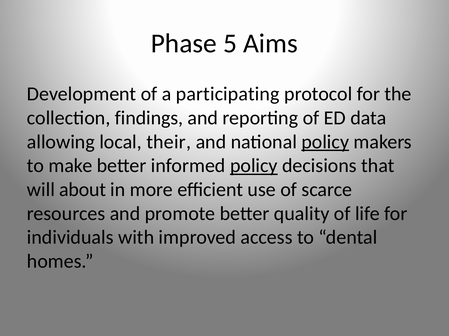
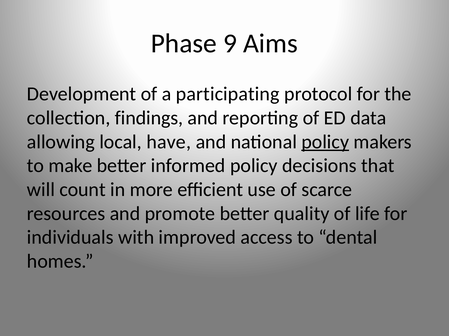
5: 5 -> 9 (230, 43)
their: their -> have (169, 142)
policy underline: present -> none (254, 166)
about: about -> count (83, 190)
